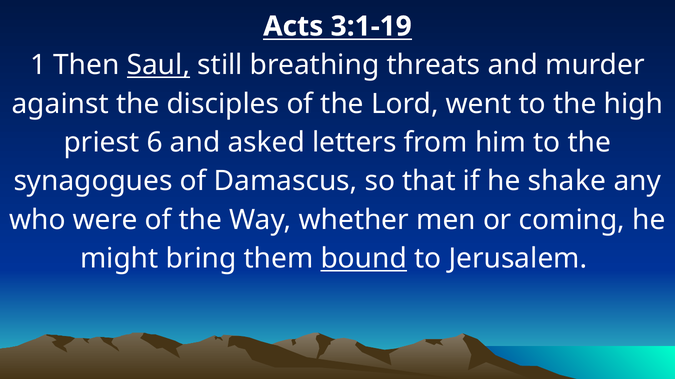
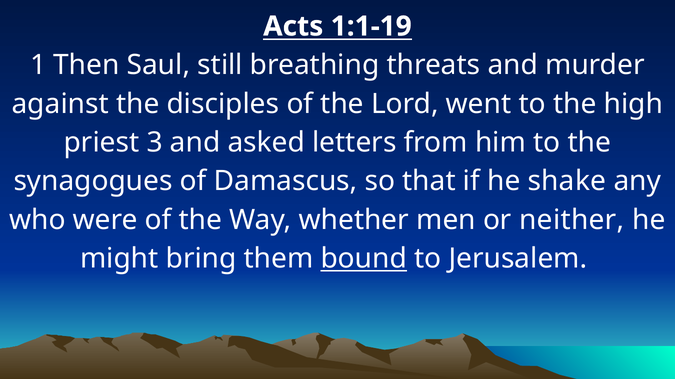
3:1-19: 3:1-19 -> 1:1-19 (371, 26)
Saul underline: present -> none (158, 65)
6: 6 -> 3 (155, 143)
coming: coming -> neither (572, 220)
